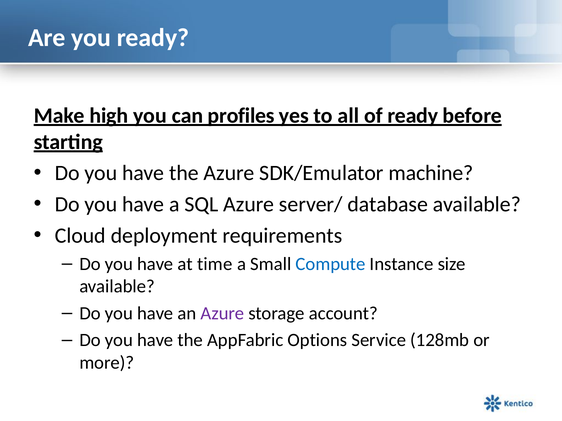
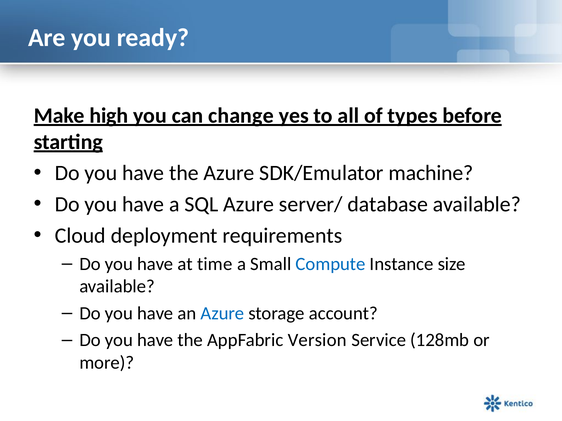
profiles: profiles -> change (241, 116)
of ready: ready -> types (413, 116)
Azure colour: purple -> blue (222, 314)
Options: Options -> Version (317, 341)
